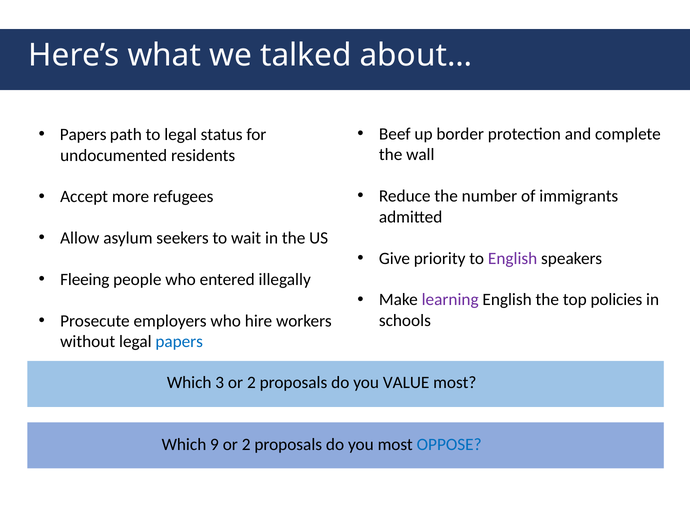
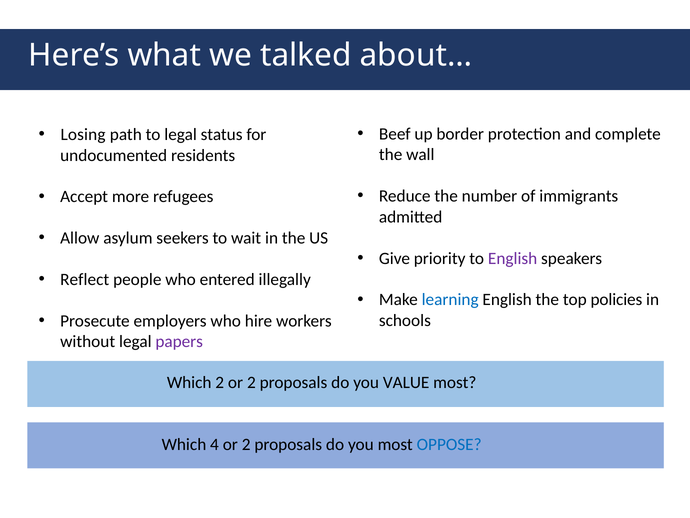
Papers: Papers -> Losing (83, 134)
Fleeing: Fleeing -> Reflect (85, 279)
learning colour: purple -> blue (450, 299)
papers colour: blue -> purple (179, 341)
Which 3: 3 -> 2 (220, 382)
9: 9 -> 4 (214, 444)
